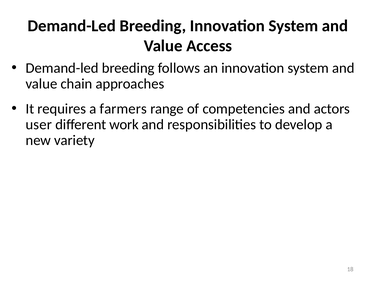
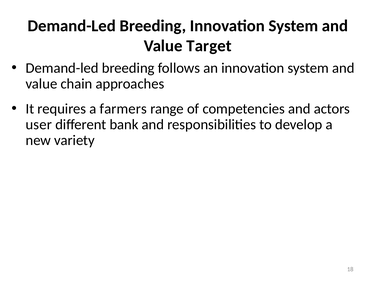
Access: Access -> Target (209, 46)
work: work -> bank (124, 124)
